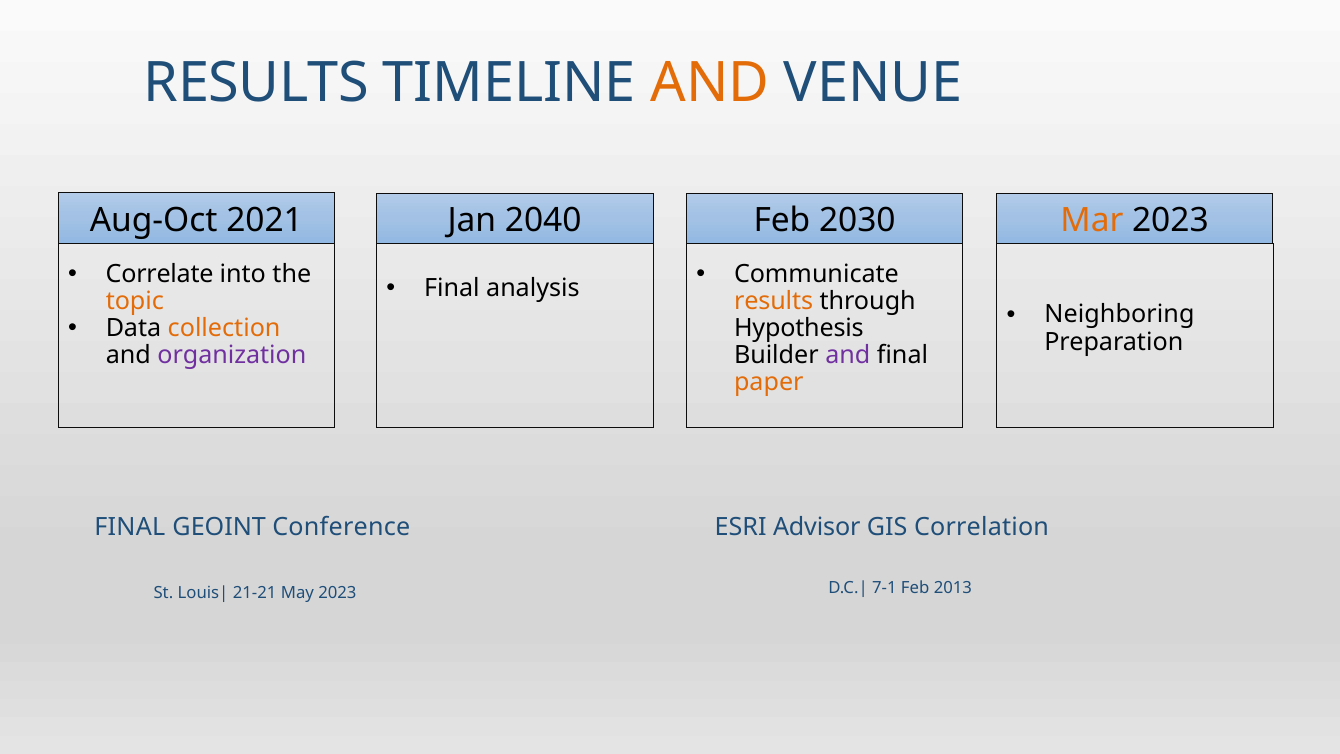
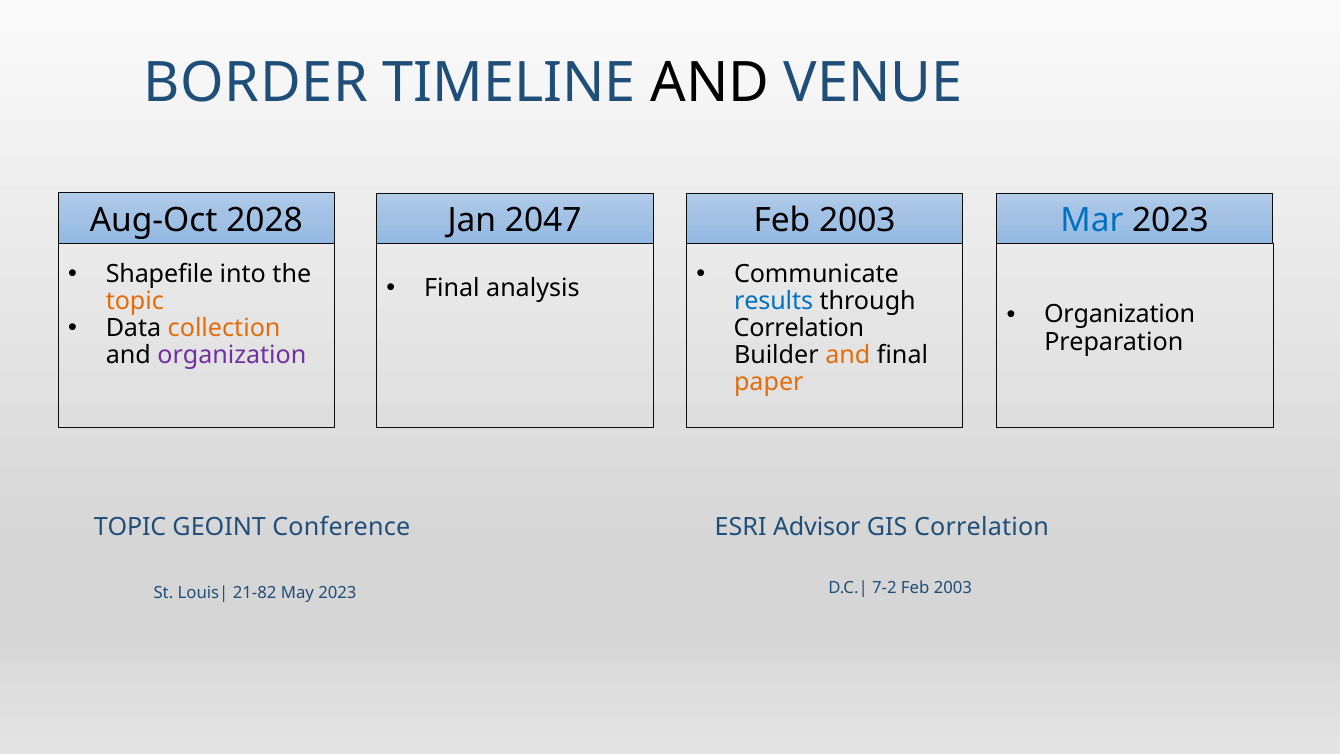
RESULTS: RESULTS -> BORDER (256, 83)
AND colour: orange -> black (710, 83)
2021: 2021 -> 2028 (265, 220)
2040: 2040 -> 2047 (543, 221)
2030: 2030 -> 2003 (857, 221)
Mar colour: orange -> blue (1092, 221)
Correlate: Correlate -> Shapefile (160, 274)
results colour: orange -> blue (774, 301)
Neighboring: Neighboring -> Organization (1120, 315)
Hypothesis: Hypothesis -> Correlation (799, 328)
and colour: purple -> orange (848, 355)
FINAL: FINAL -> TOPIC (130, 527)
7-1: 7-1 -> 7-2 (884, 588)
2013: 2013 -> 2003 (953, 588)
21-21: 21-21 -> 21-82 (255, 593)
